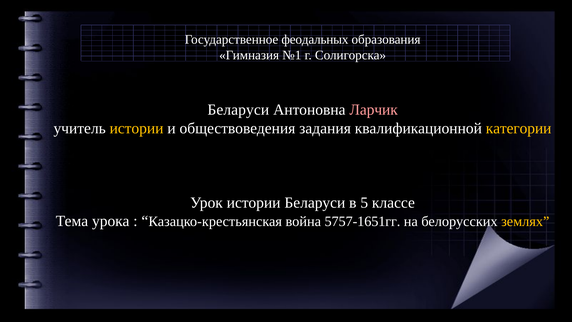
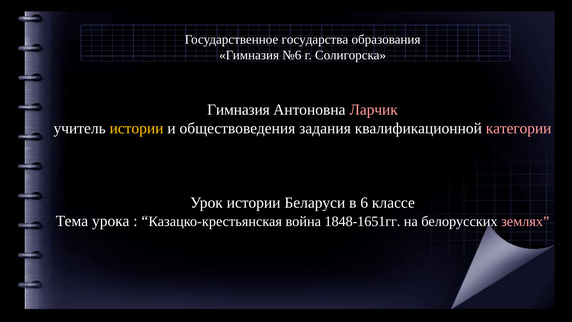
феодальных: феодальных -> государства (315, 39)
№1: №1 -> №6 (292, 55)
Беларуси: Беларуси -> Гимназия (238, 110)
категории colour: yellow -> pink (519, 128)
5: 5 -> 6 (364, 202)
5757-1651гг: 5757-1651гг -> 1848-1651гг (362, 221)
землях colour: yellow -> pink (525, 221)
